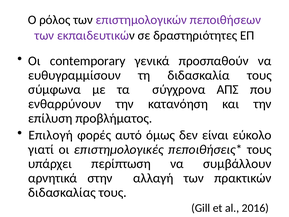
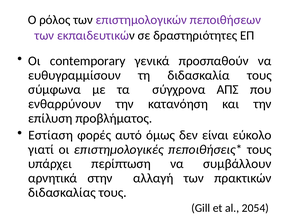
Επιλογή: Επιλογή -> Εστίαση (51, 135)
2016: 2016 -> 2054 (255, 208)
